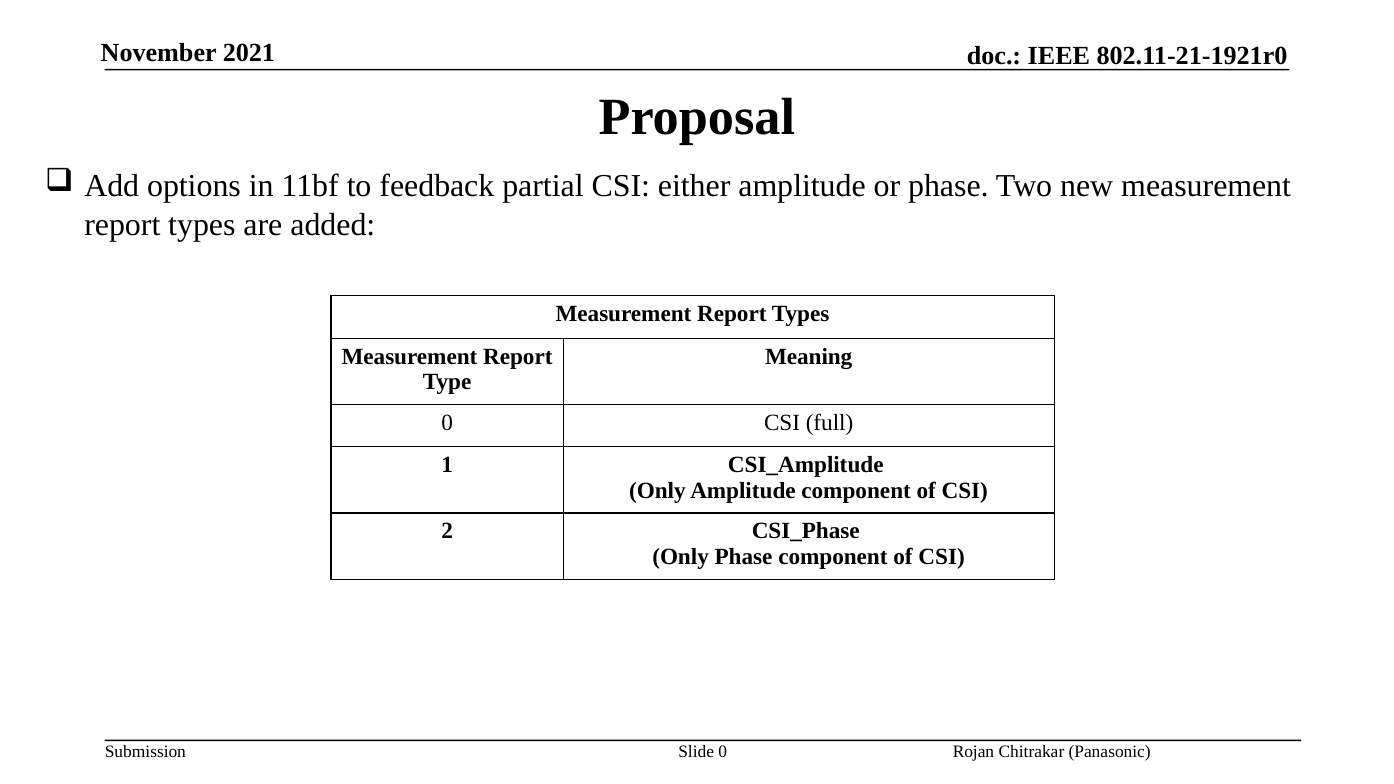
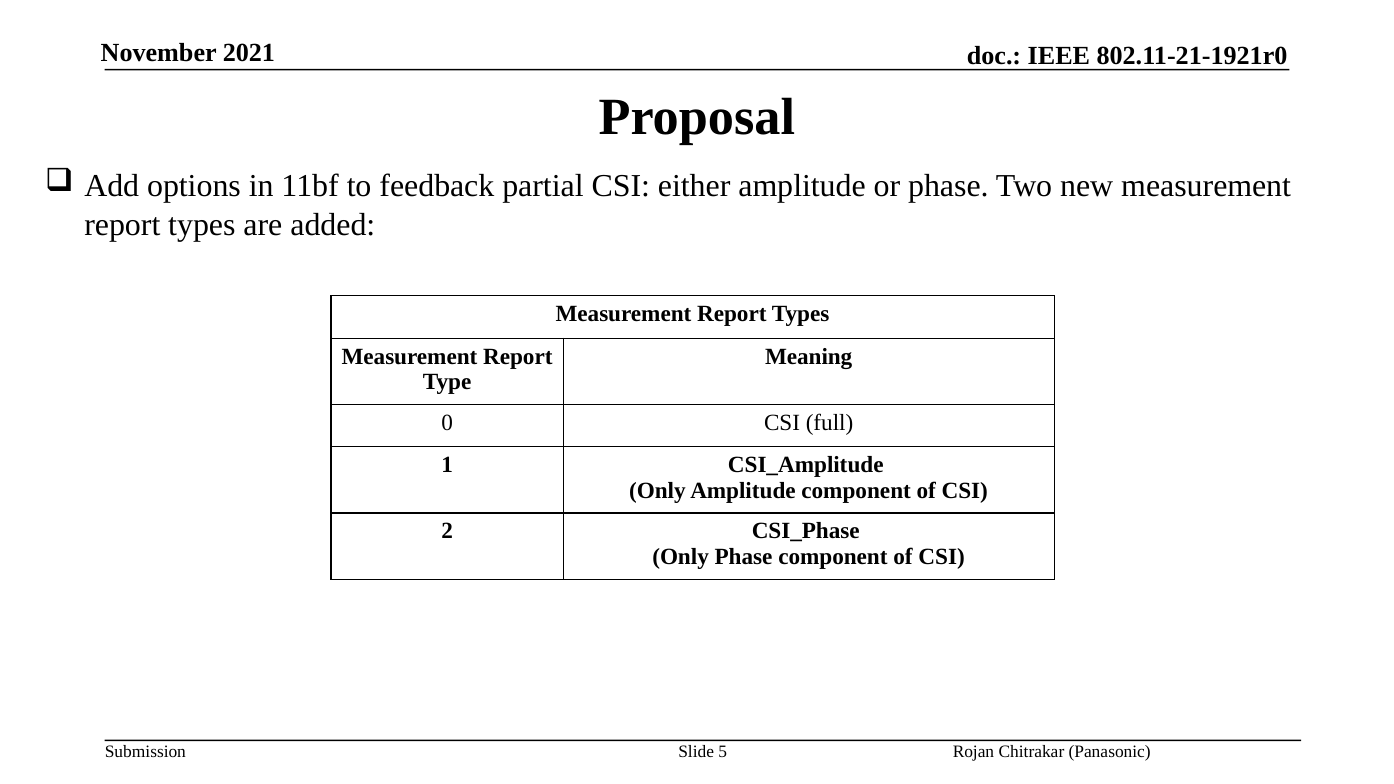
Slide 0: 0 -> 5 (723, 752)
